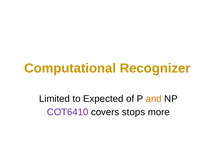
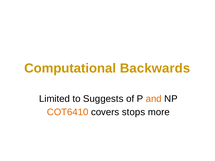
Recognizer: Recognizer -> Backwards (155, 68)
Expected: Expected -> Suggests (103, 99)
COT6410 colour: purple -> orange (68, 112)
